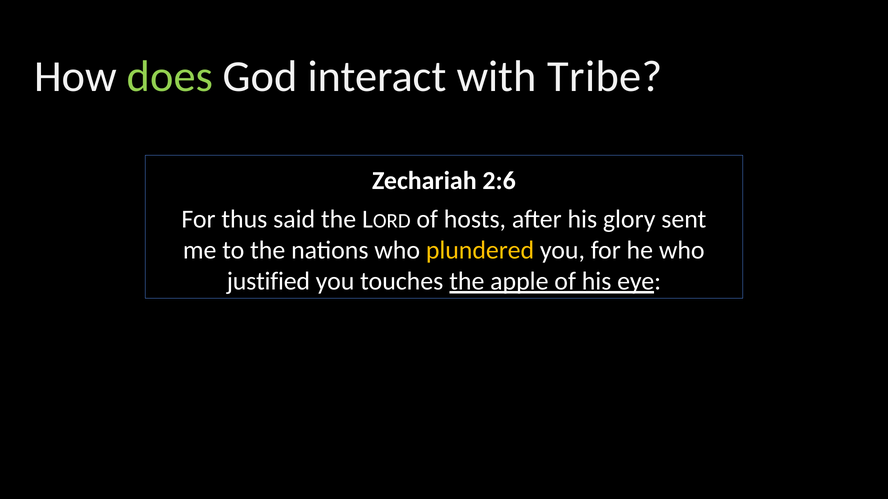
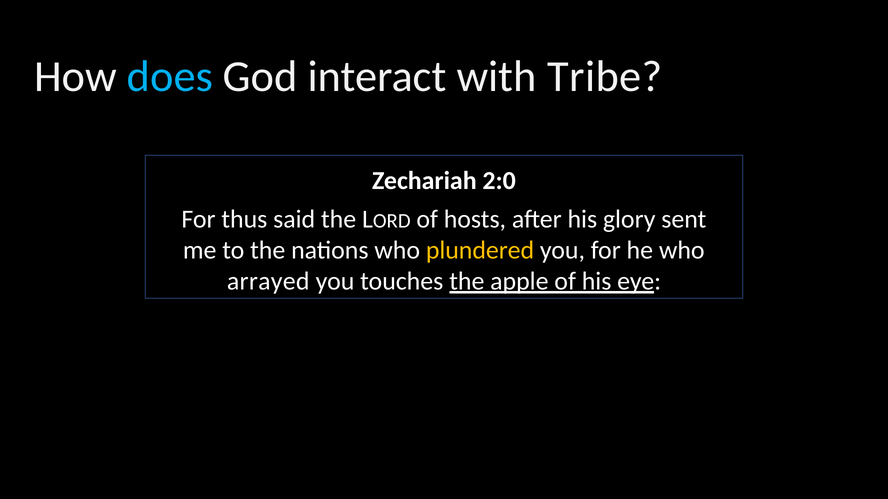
does colour: light green -> light blue (170, 77)
2:6: 2:6 -> 2:0 (499, 181)
justified: justified -> arrayed (268, 282)
